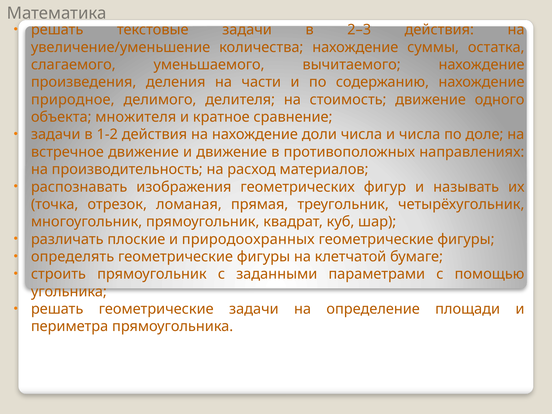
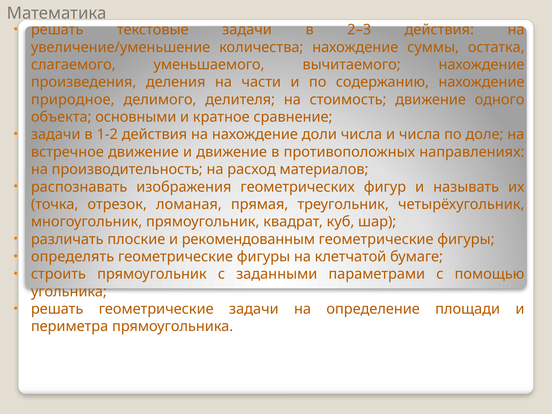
множителя: множителя -> основными (136, 117)
природоохранных: природоохранных -> рекомендованным (248, 239)
